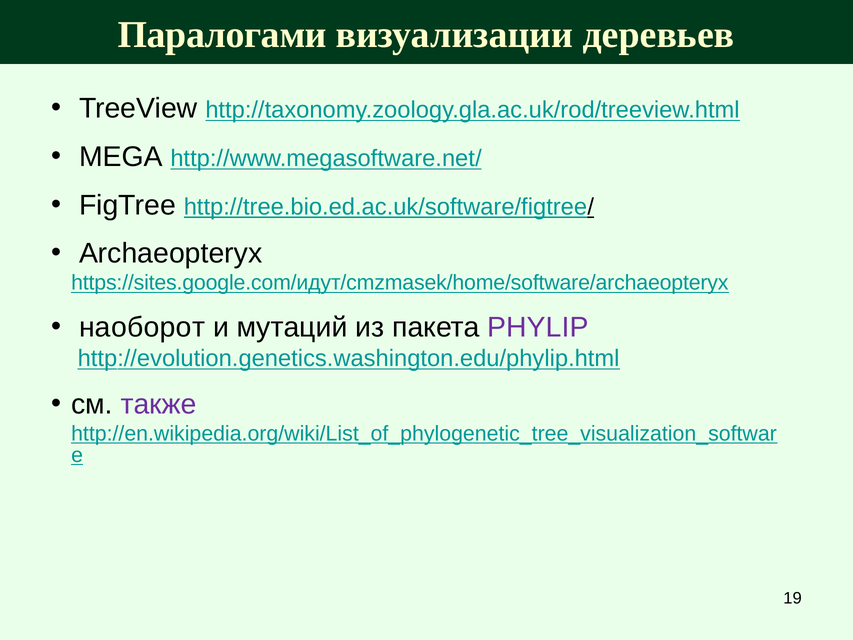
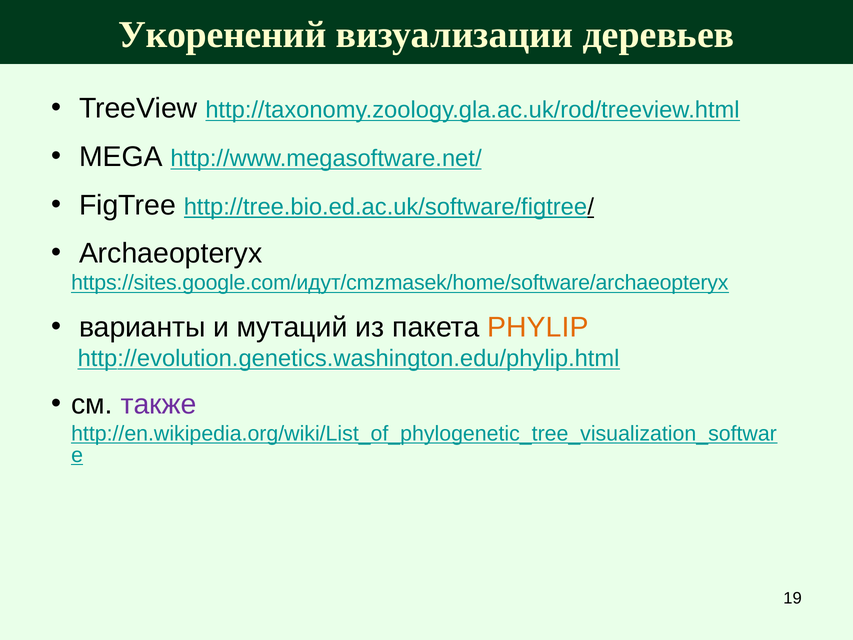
Паралогами: Паралогами -> Укоренений (222, 35)
наоборот: наоборот -> варианты (142, 327)
PHYLIP colour: purple -> orange (538, 327)
